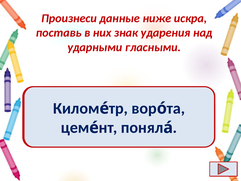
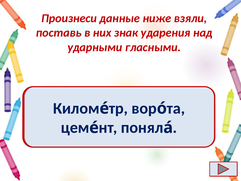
искра: искра -> взяли (190, 18)
